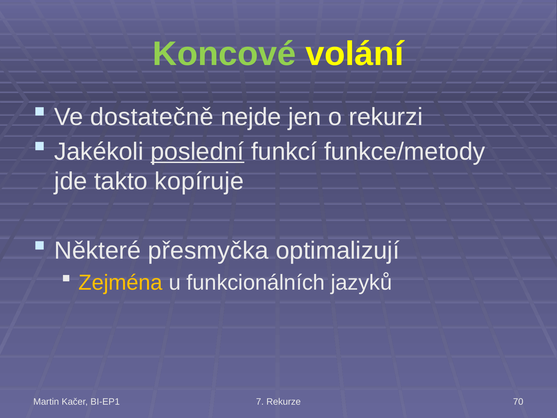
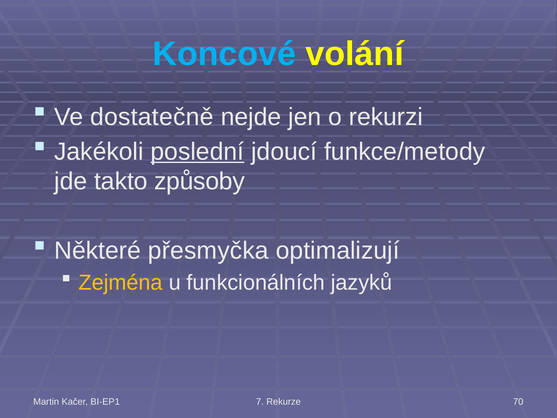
Koncové colour: light green -> light blue (224, 54)
funkcí: funkcí -> jdoucí (284, 151)
kopíruje: kopíruje -> způsoby (199, 181)
